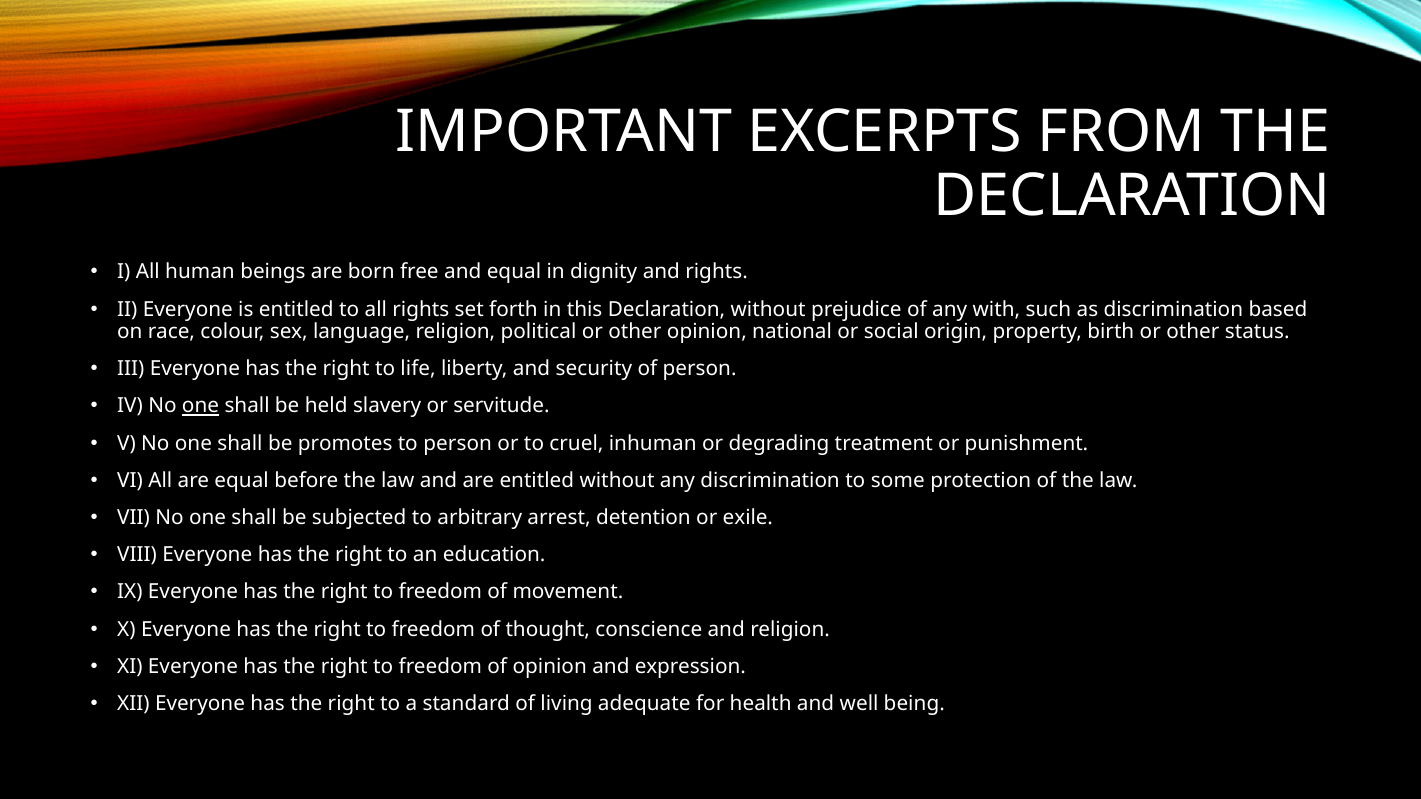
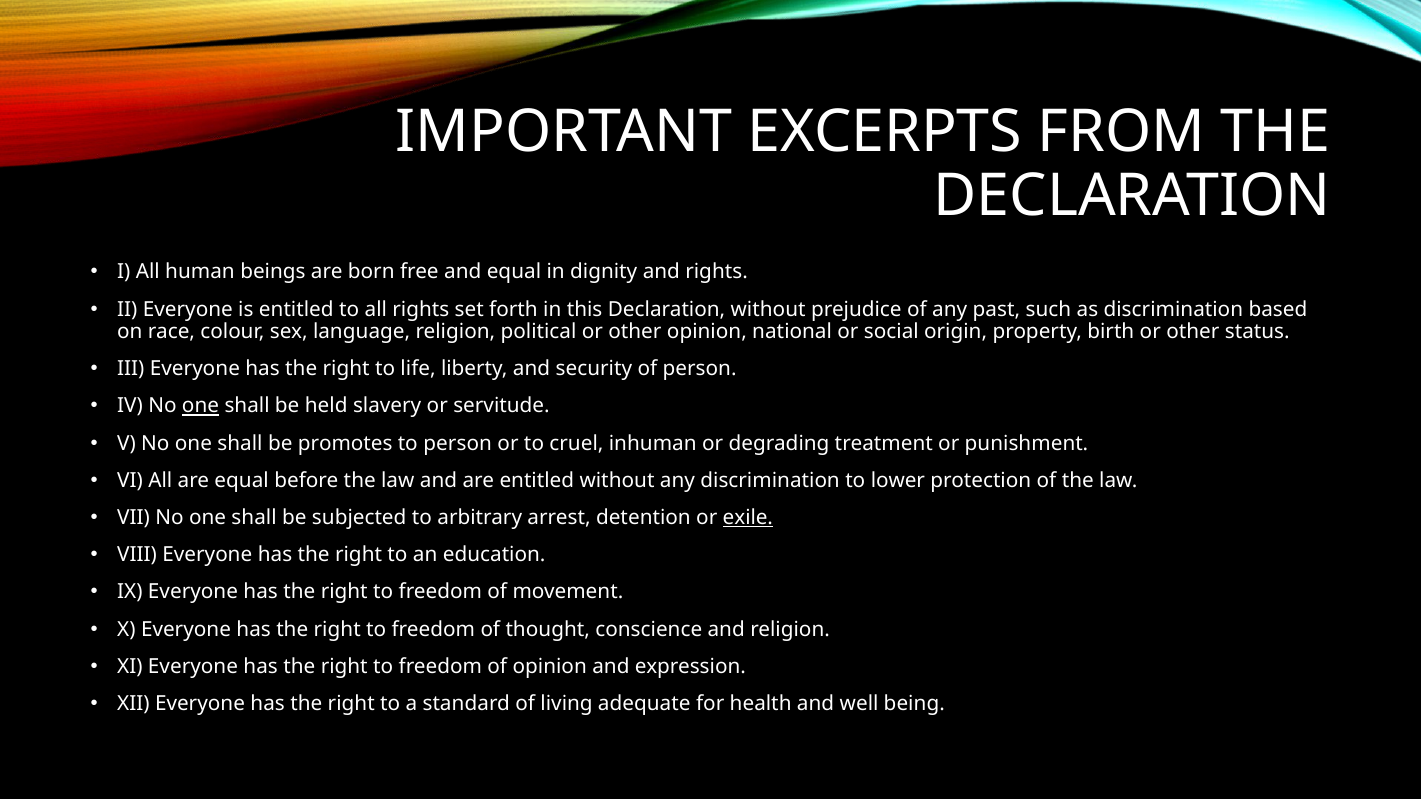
with: with -> past (996, 309)
some: some -> lower (898, 481)
exile underline: none -> present (748, 518)
